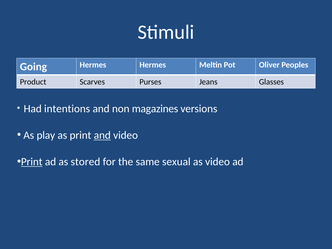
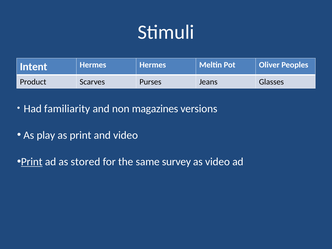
Going: Going -> Intent (34, 67)
intentions: intentions -> familiarity (67, 109)
and underline: present -> none (102, 135)
sexual: sexual -> survey (176, 162)
